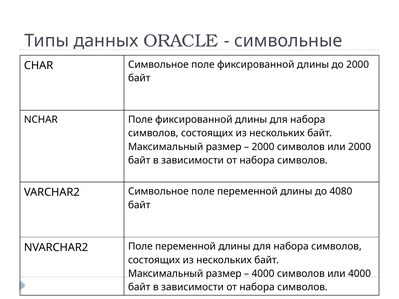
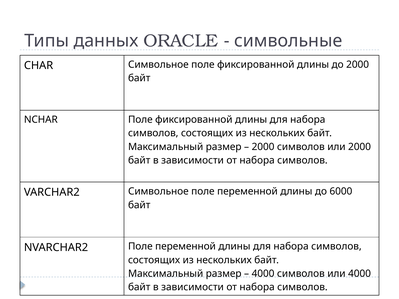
4080: 4080 -> 6000 (341, 192)
